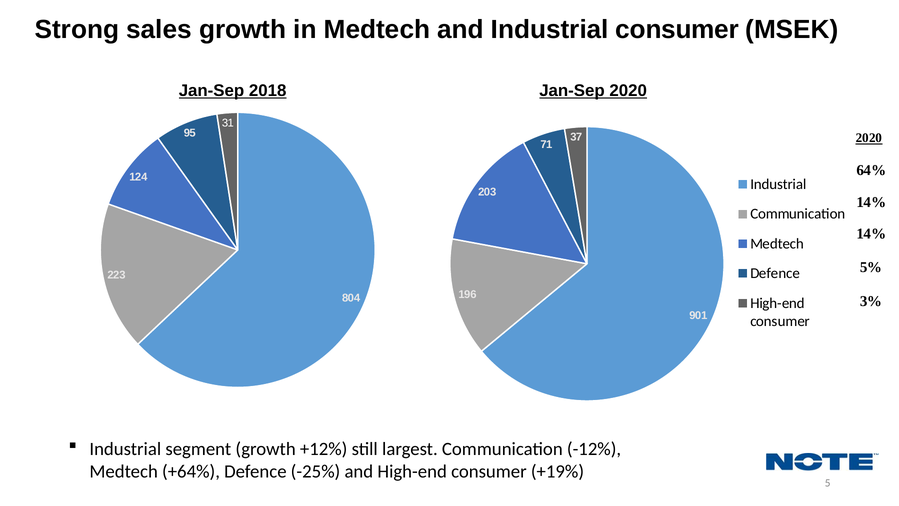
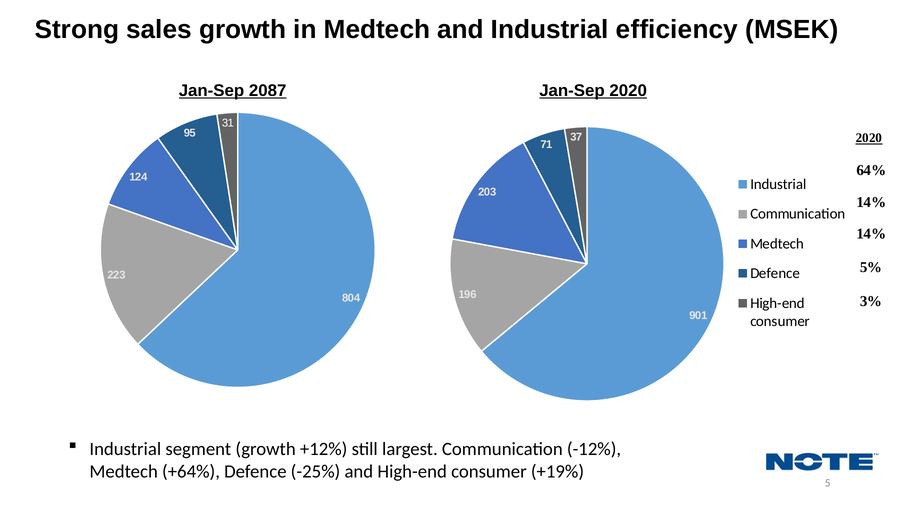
Industrial consumer: consumer -> efficiency (677, 30)
2018: 2018 -> 2087 (268, 90)
